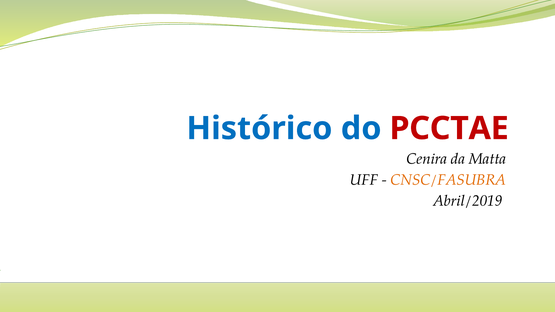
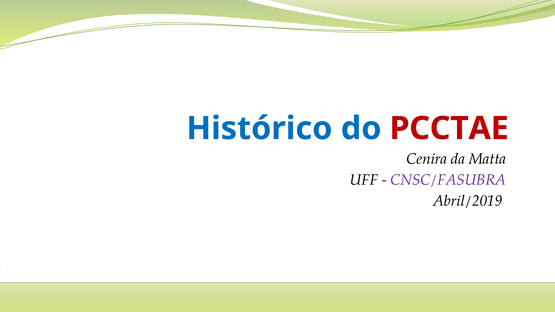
CNSC/FASUBRA colour: orange -> purple (448, 180)
